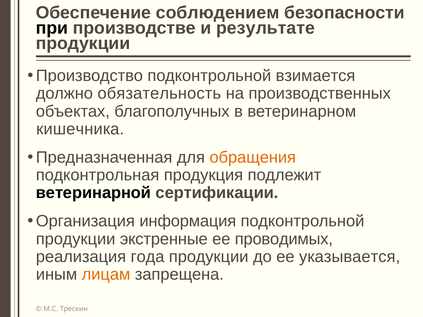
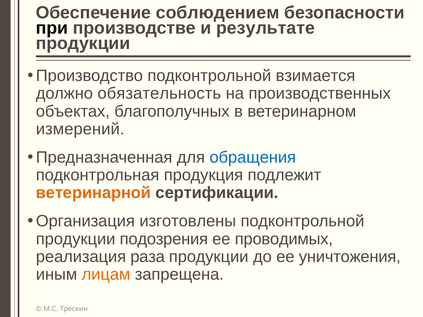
кишечника: кишечника -> измерений (80, 129)
обращения colour: orange -> blue (253, 158)
ветеринарной colour: black -> orange (93, 193)
информация: информация -> изготовлены (188, 221)
экстренные: экстренные -> подозрения (164, 239)
года: года -> раза (148, 257)
указывается: указывается -> уничтожения (350, 257)
